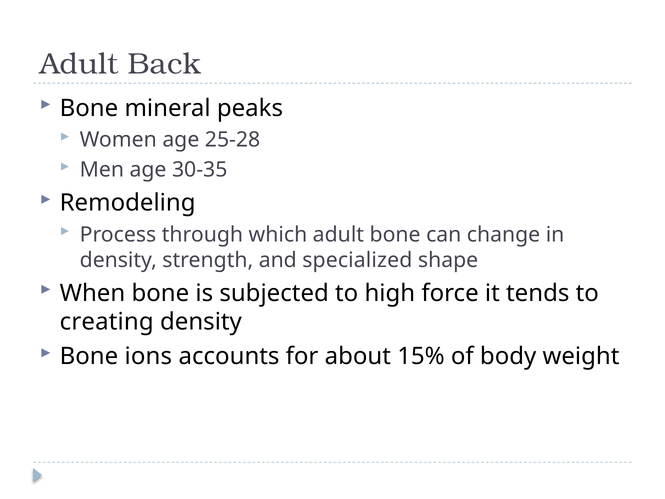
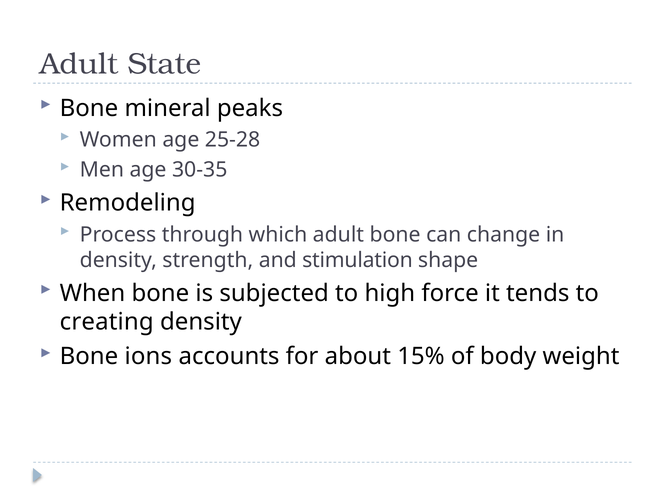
Back: Back -> State (164, 64)
specialized: specialized -> stimulation (357, 260)
